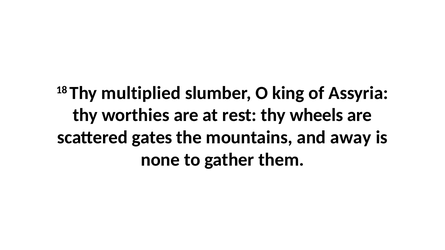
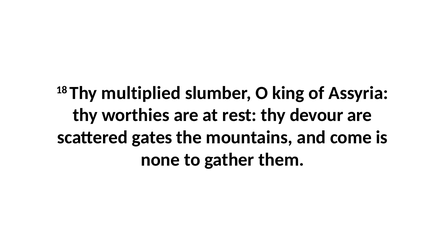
wheels: wheels -> devour (316, 115)
away: away -> come (351, 138)
